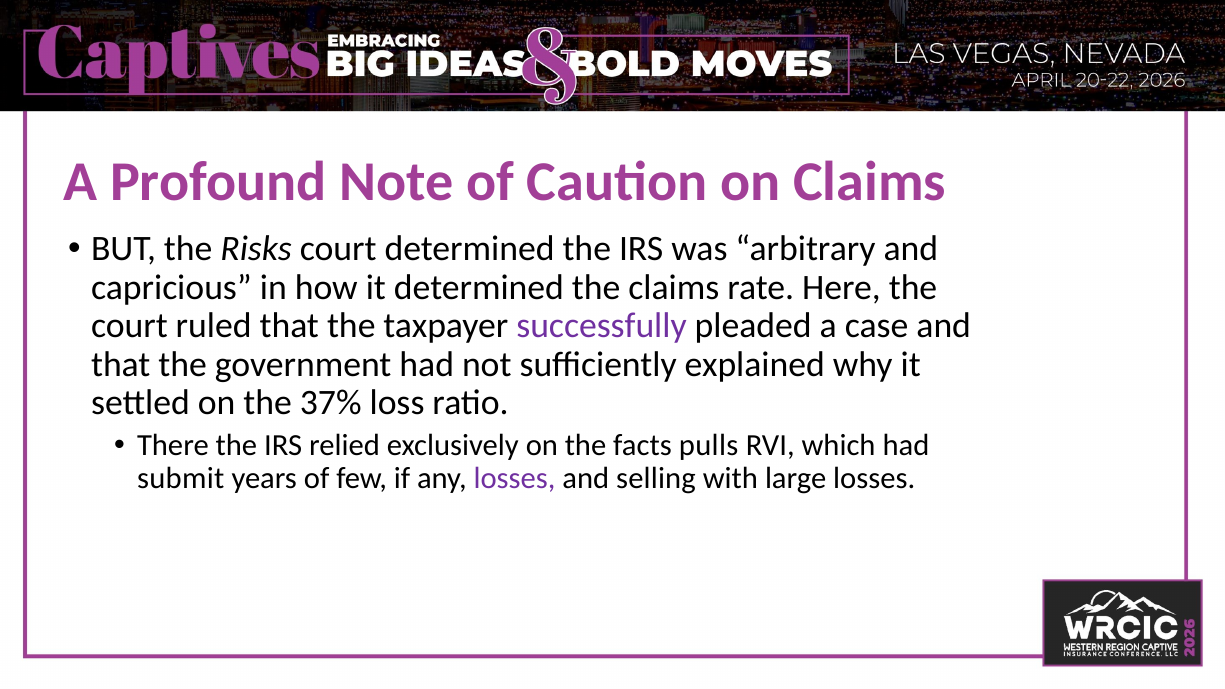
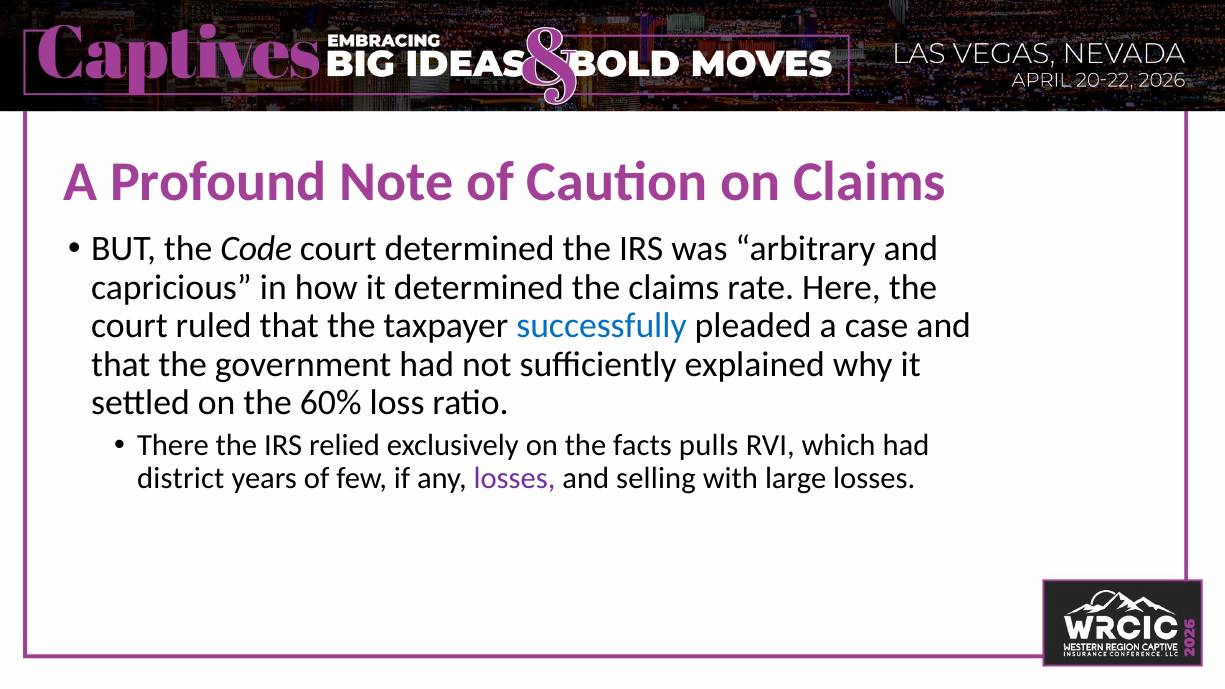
Risks: Risks -> Code (256, 249)
successfully colour: purple -> blue (602, 326)
37%: 37% -> 60% (331, 403)
submit: submit -> district (181, 478)
